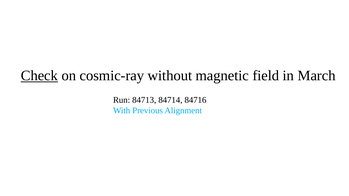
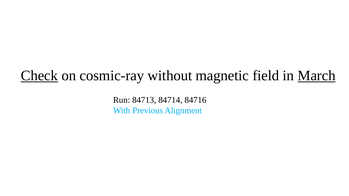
March underline: none -> present (317, 76)
